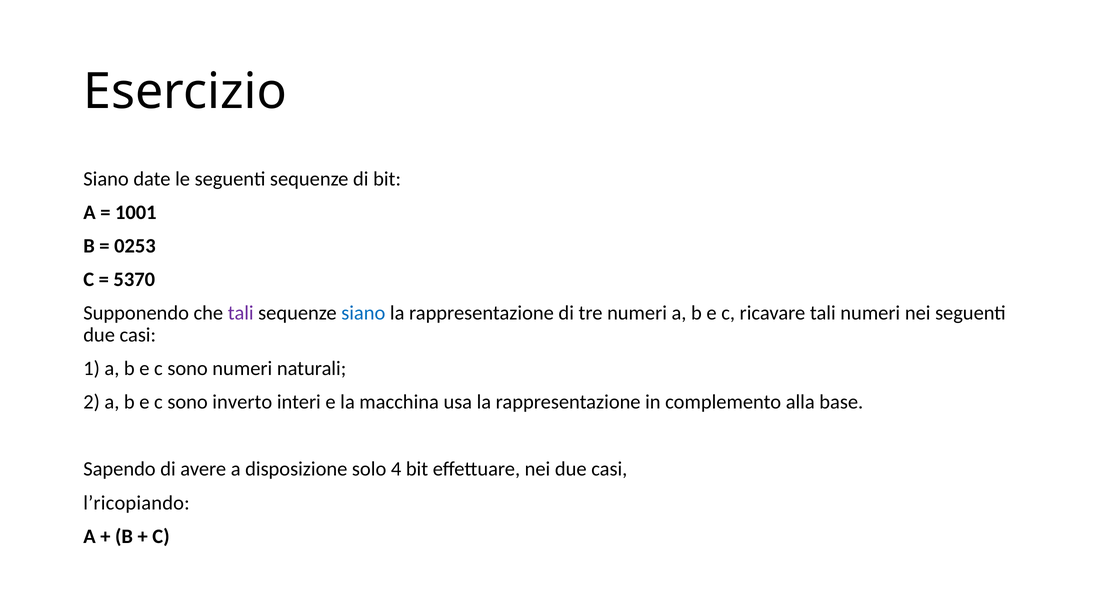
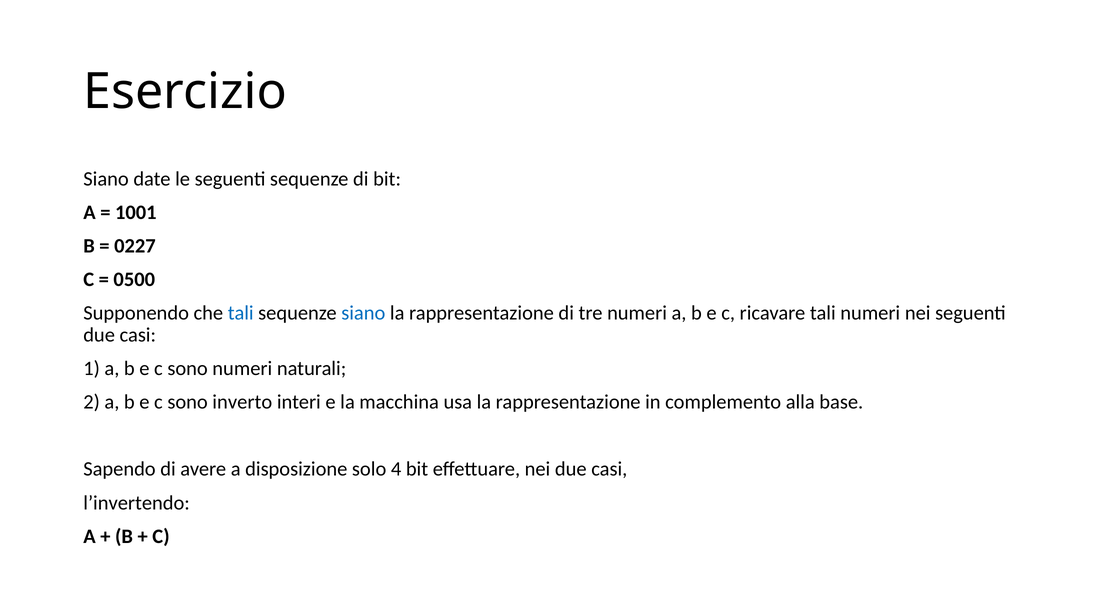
0253: 0253 -> 0227 (135, 246)
5370: 5370 -> 0500 (134, 279)
tali colour: purple -> blue (241, 313)
l’ricopiando: l’ricopiando -> l’invertendo (137, 503)
